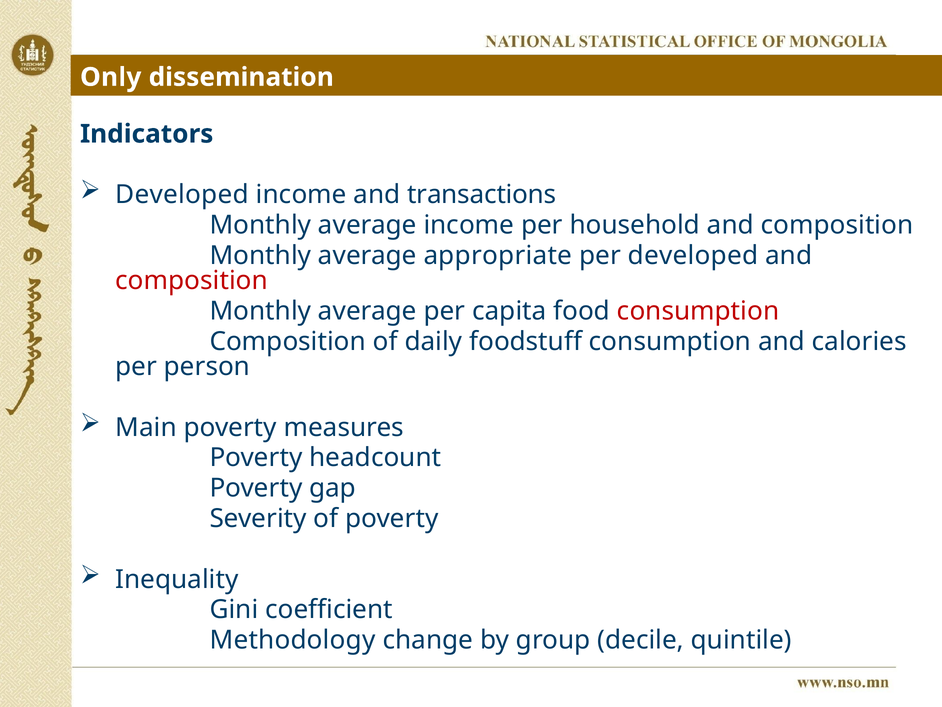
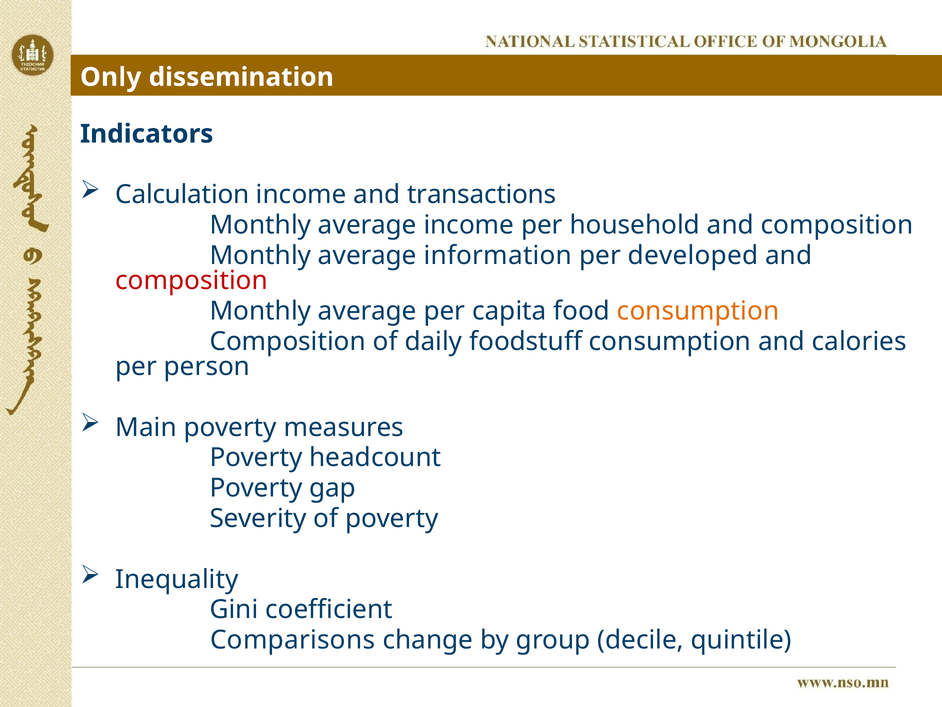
Developed: Developed -> Calculation (182, 195)
appropriate: appropriate -> information (498, 255)
consumption colour: red -> orange (698, 311)
Methodology: Methodology -> Comparisons (293, 640)
